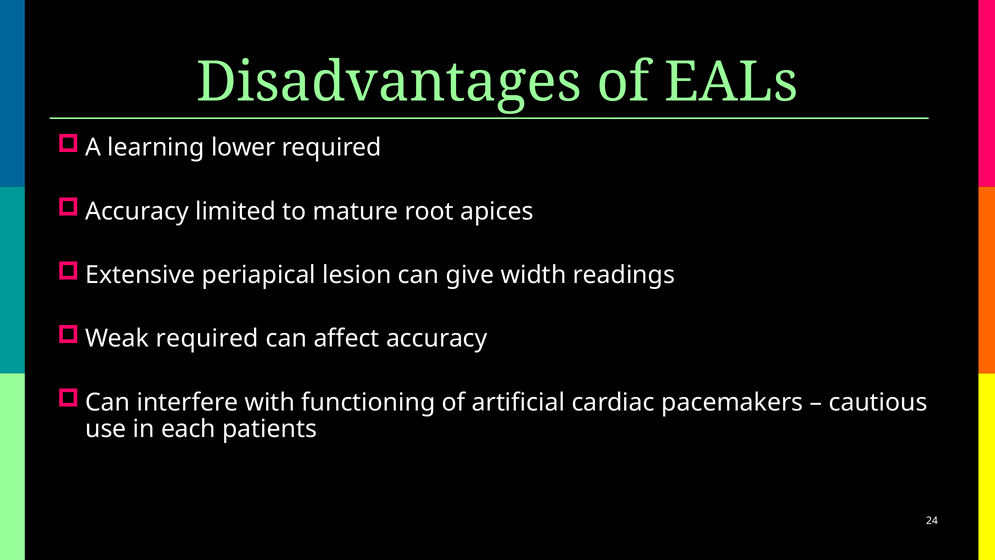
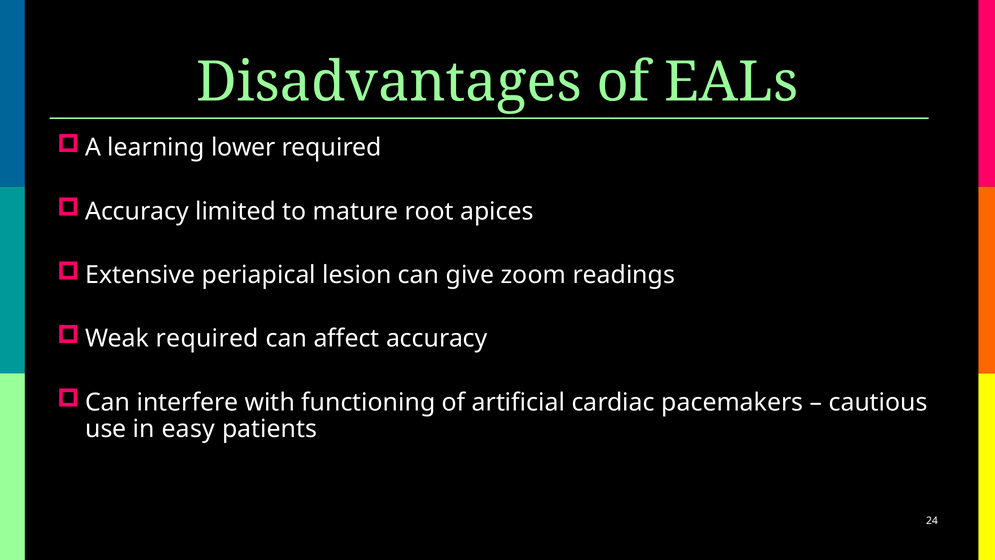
width: width -> zoom (533, 275)
each: each -> easy (188, 429)
